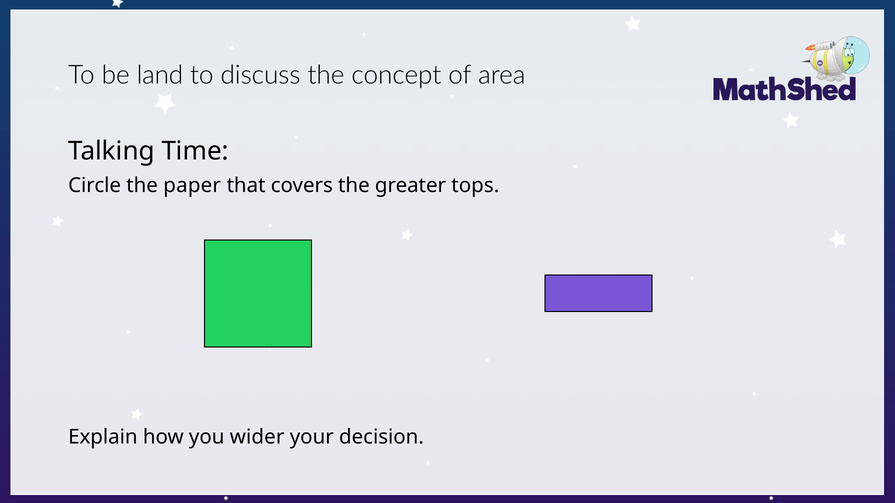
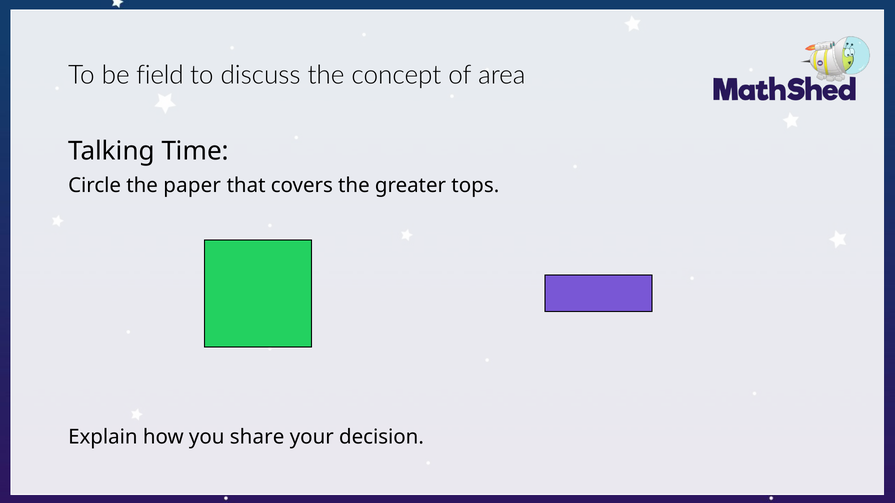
land: land -> field (160, 75)
wider: wider -> share (257, 437)
